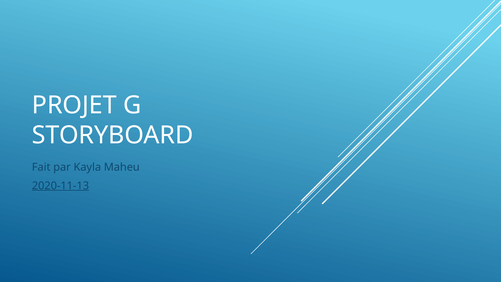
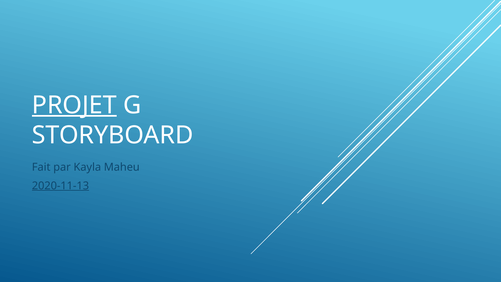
PROJET underline: none -> present (74, 105)
